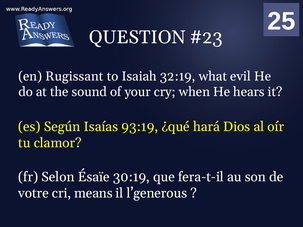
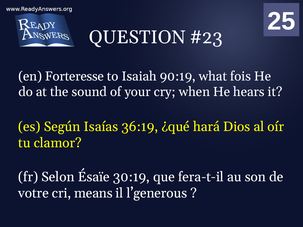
Rugissant: Rugissant -> Forteresse (74, 76)
32:19: 32:19 -> 90:19 (178, 76)
evil: evil -> fois (241, 76)
93:19: 93:19 -> 36:19 (140, 127)
